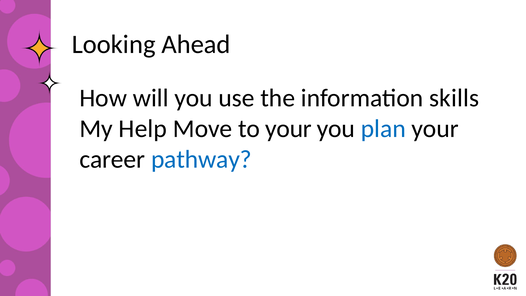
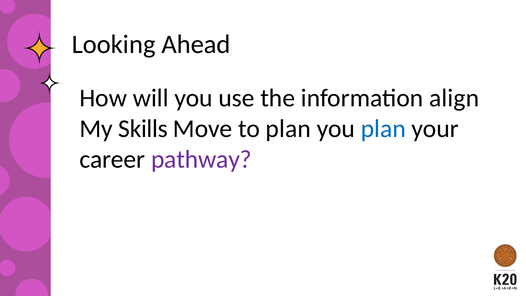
skills: skills -> align (454, 98)
Help: Help -> Skills (143, 129)
to your: your -> plan (288, 129)
pathway colour: blue -> purple (201, 159)
